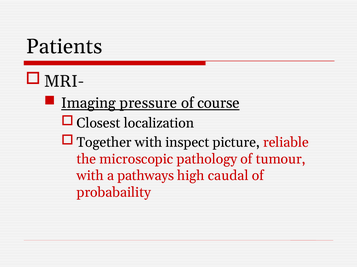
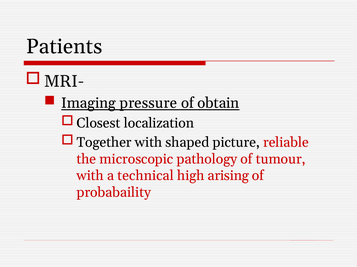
course: course -> obtain (218, 103)
inspect: inspect -> shaped (187, 143)
pathways: pathways -> technical (146, 176)
caudal: caudal -> arising (228, 176)
